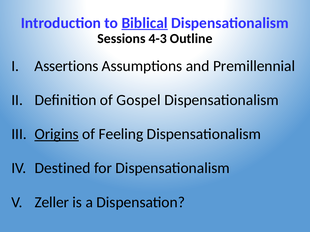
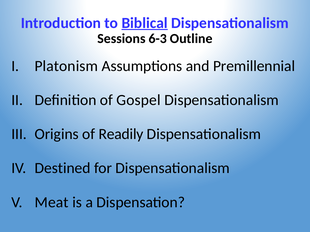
4-3: 4-3 -> 6-3 (158, 39)
Assertions: Assertions -> Platonism (66, 66)
Origins underline: present -> none (57, 134)
Feeling: Feeling -> Readily (121, 134)
Zeller: Zeller -> Meat (52, 203)
